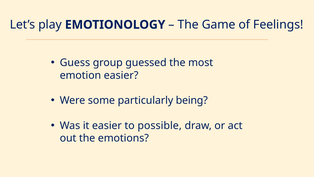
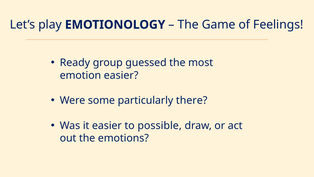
Guess: Guess -> Ready (75, 63)
being: being -> there (192, 100)
